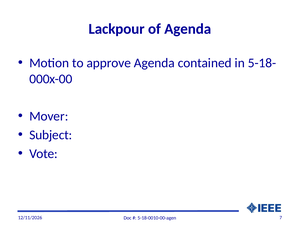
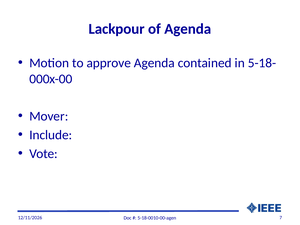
Subject: Subject -> Include (51, 135)
